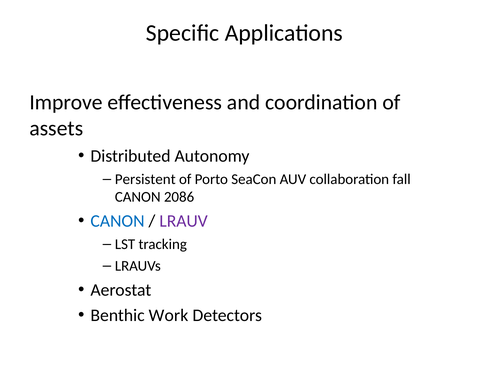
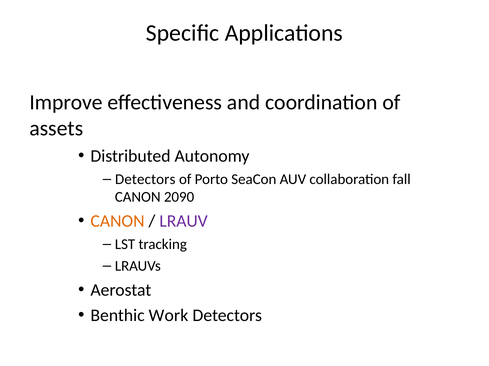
Persistent: Persistent -> Detectors (145, 180)
2086: 2086 -> 2090 (179, 197)
CANON colour: blue -> orange (118, 222)
